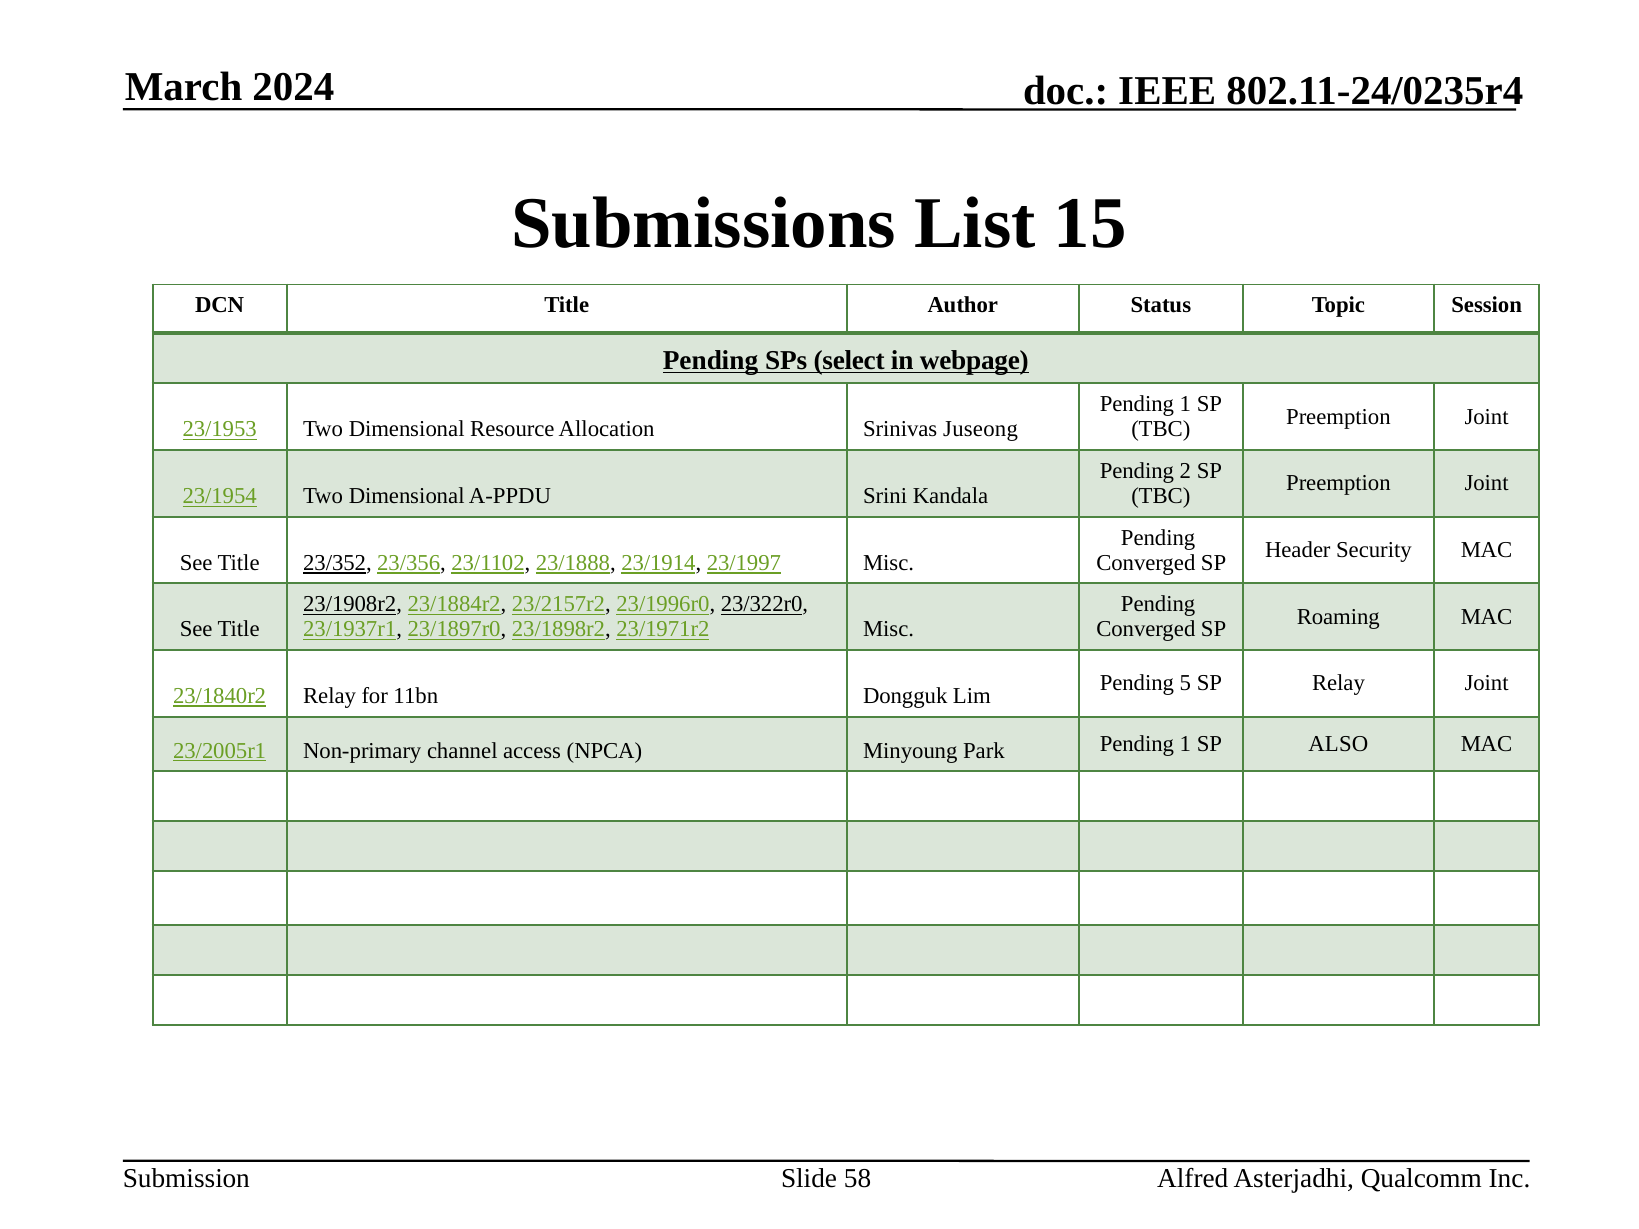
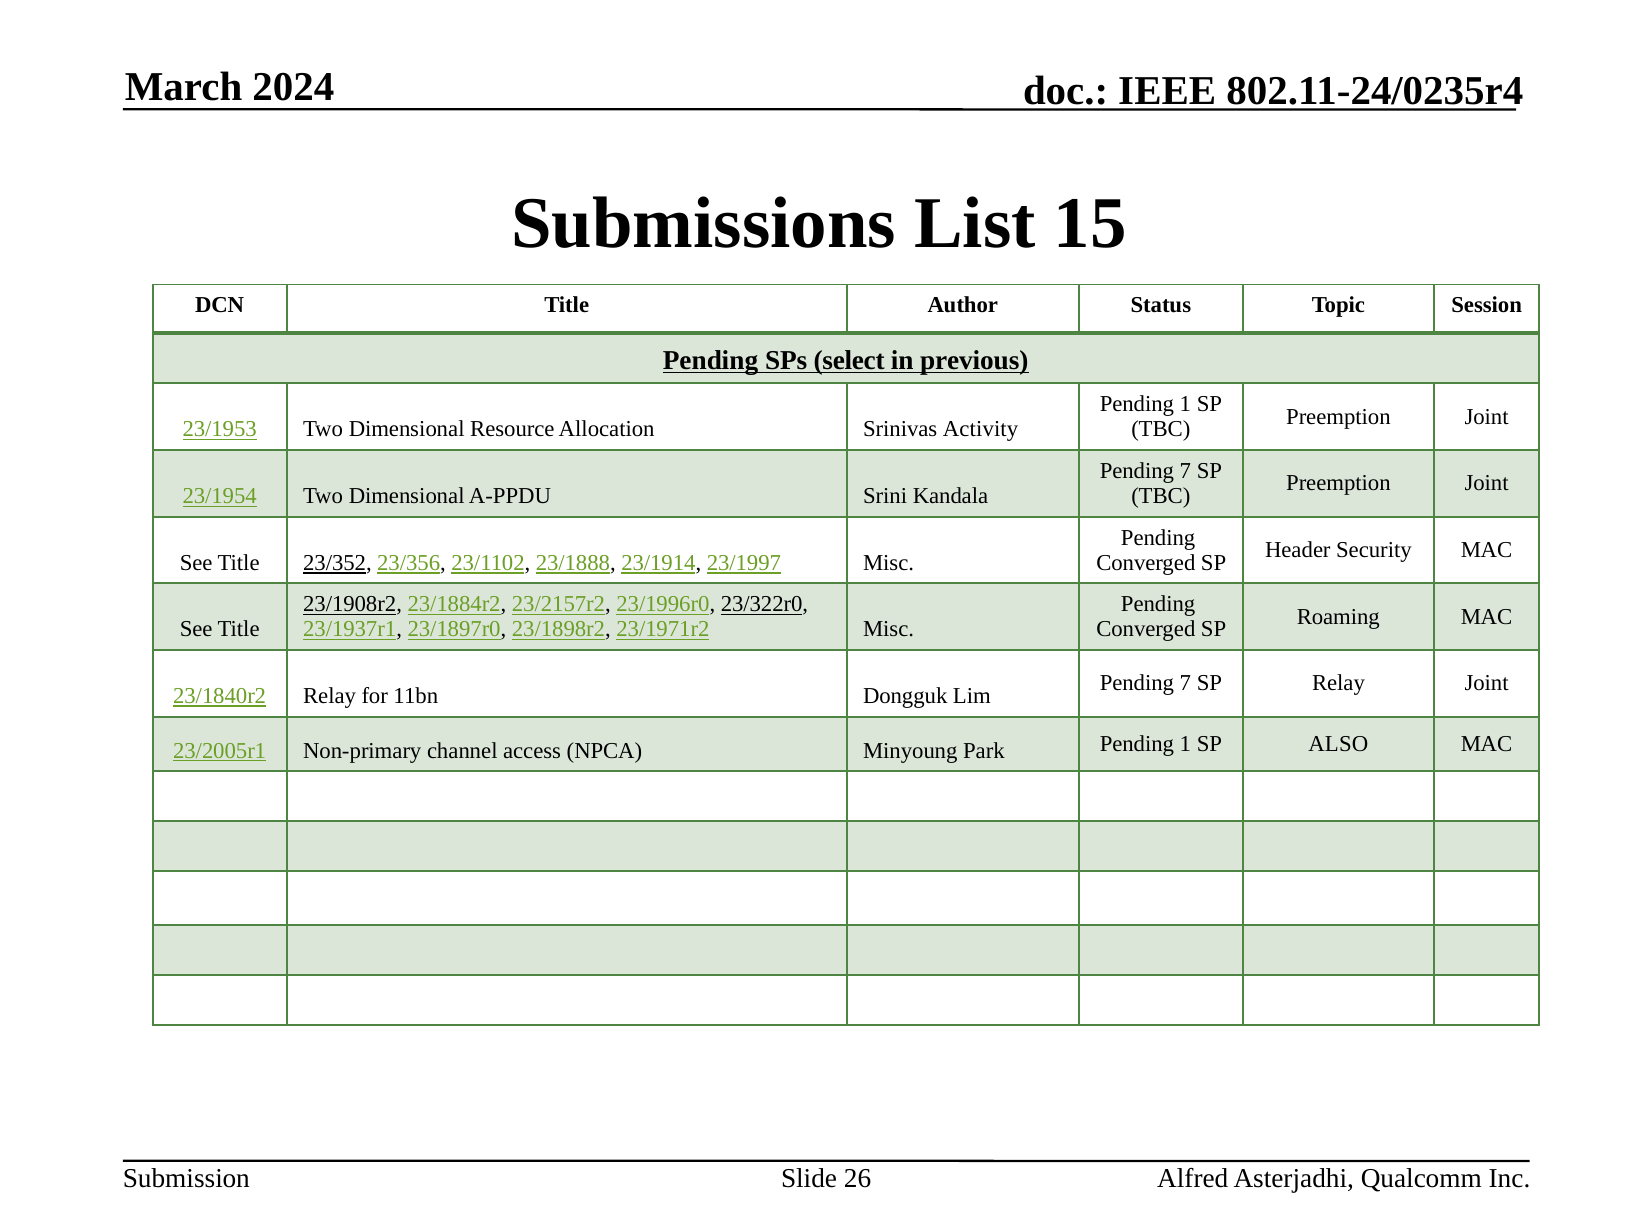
webpage: webpage -> previous (974, 360)
Juseong: Juseong -> Activity (981, 429)
2: 2 -> 7 (1185, 471)
5: 5 -> 7 (1185, 684)
58: 58 -> 26 (858, 1179)
